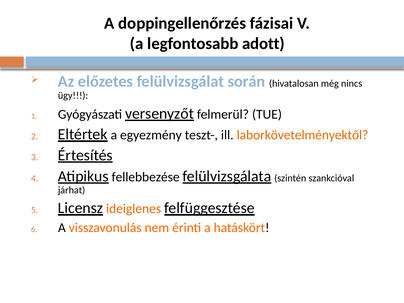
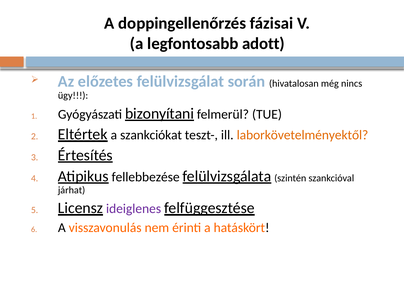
versenyzőt: versenyzőt -> bizonyítani (160, 114)
egyezmény: egyezmény -> szankciókat (151, 135)
ideiglenes colour: orange -> purple (134, 209)
